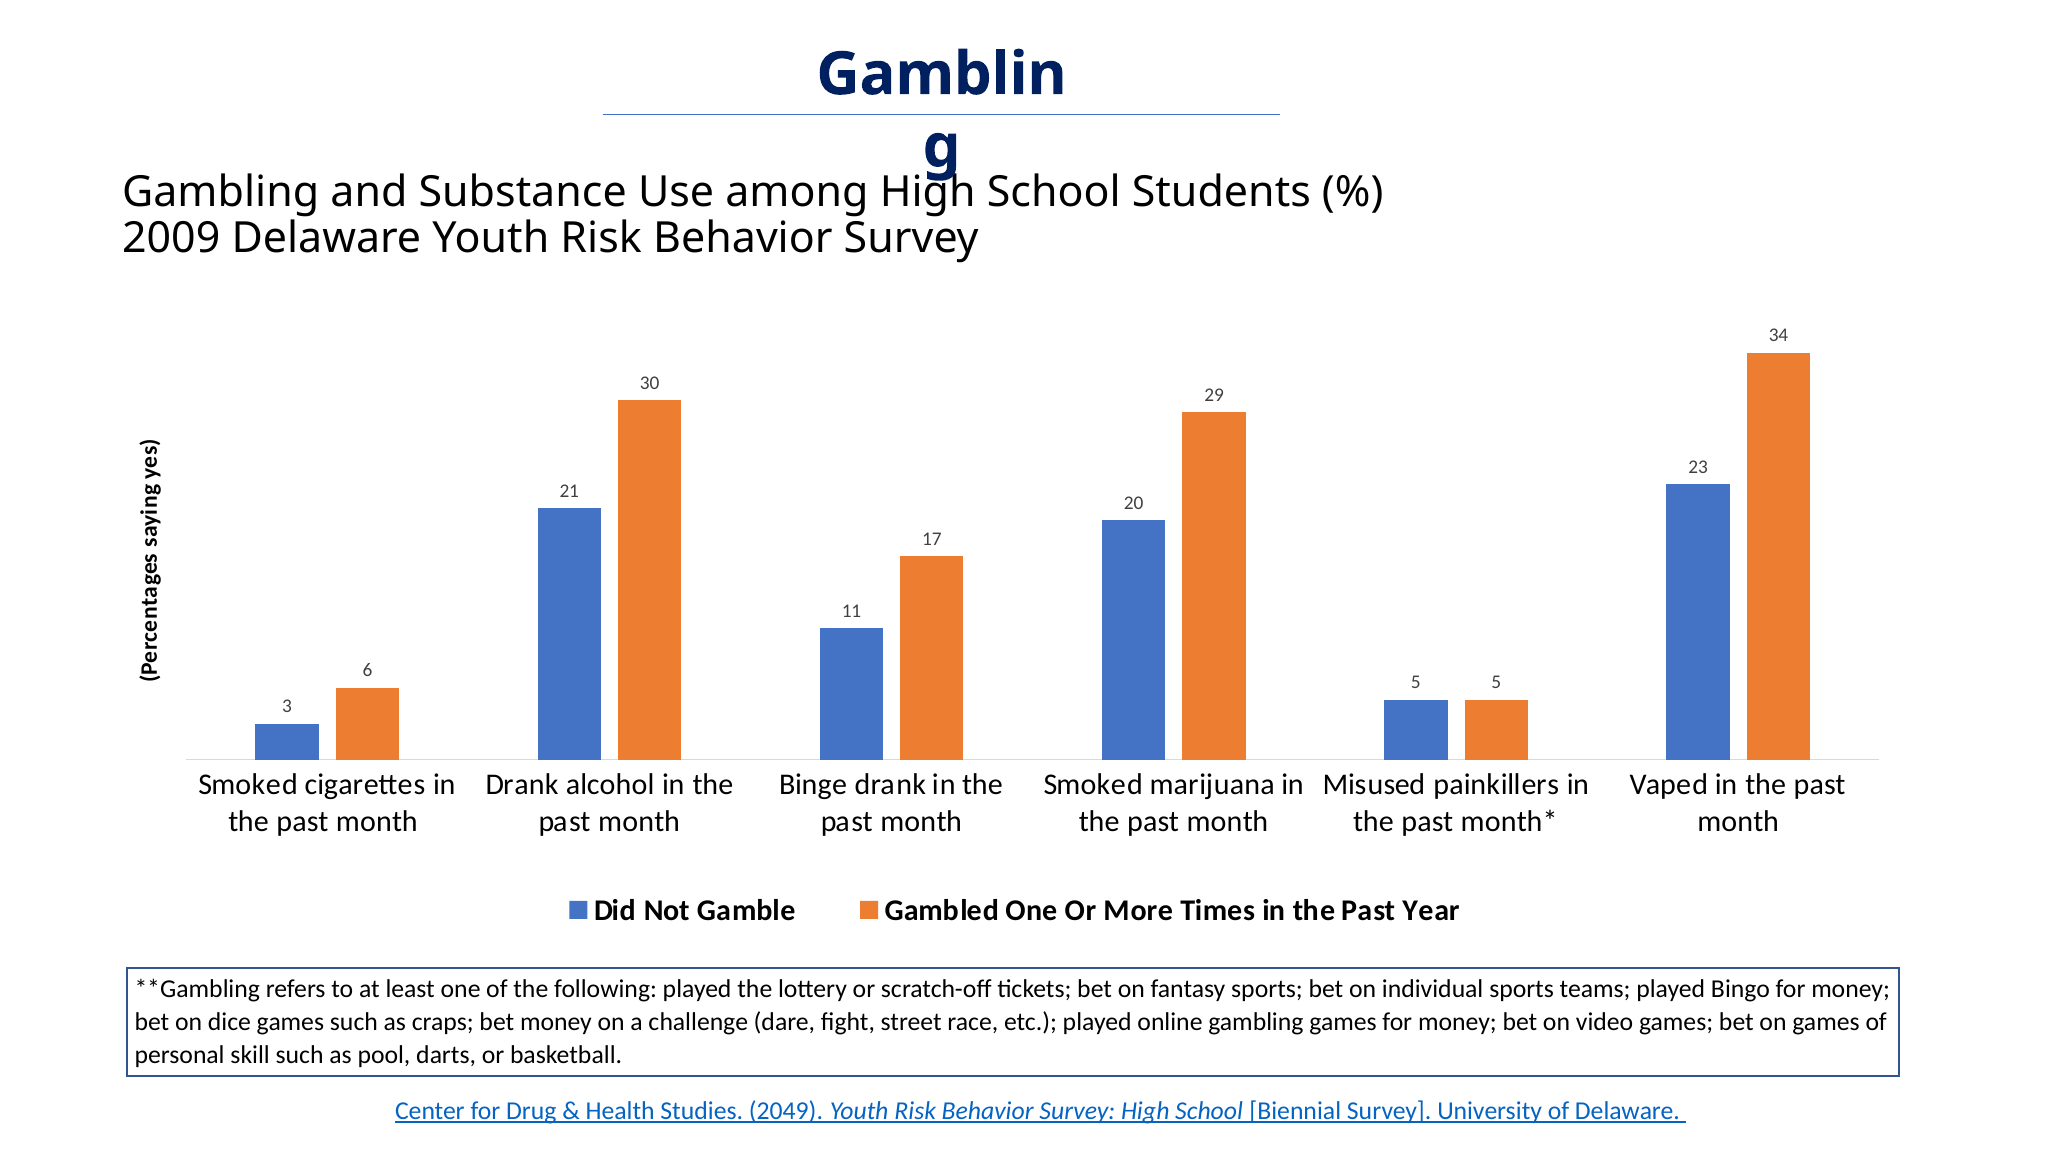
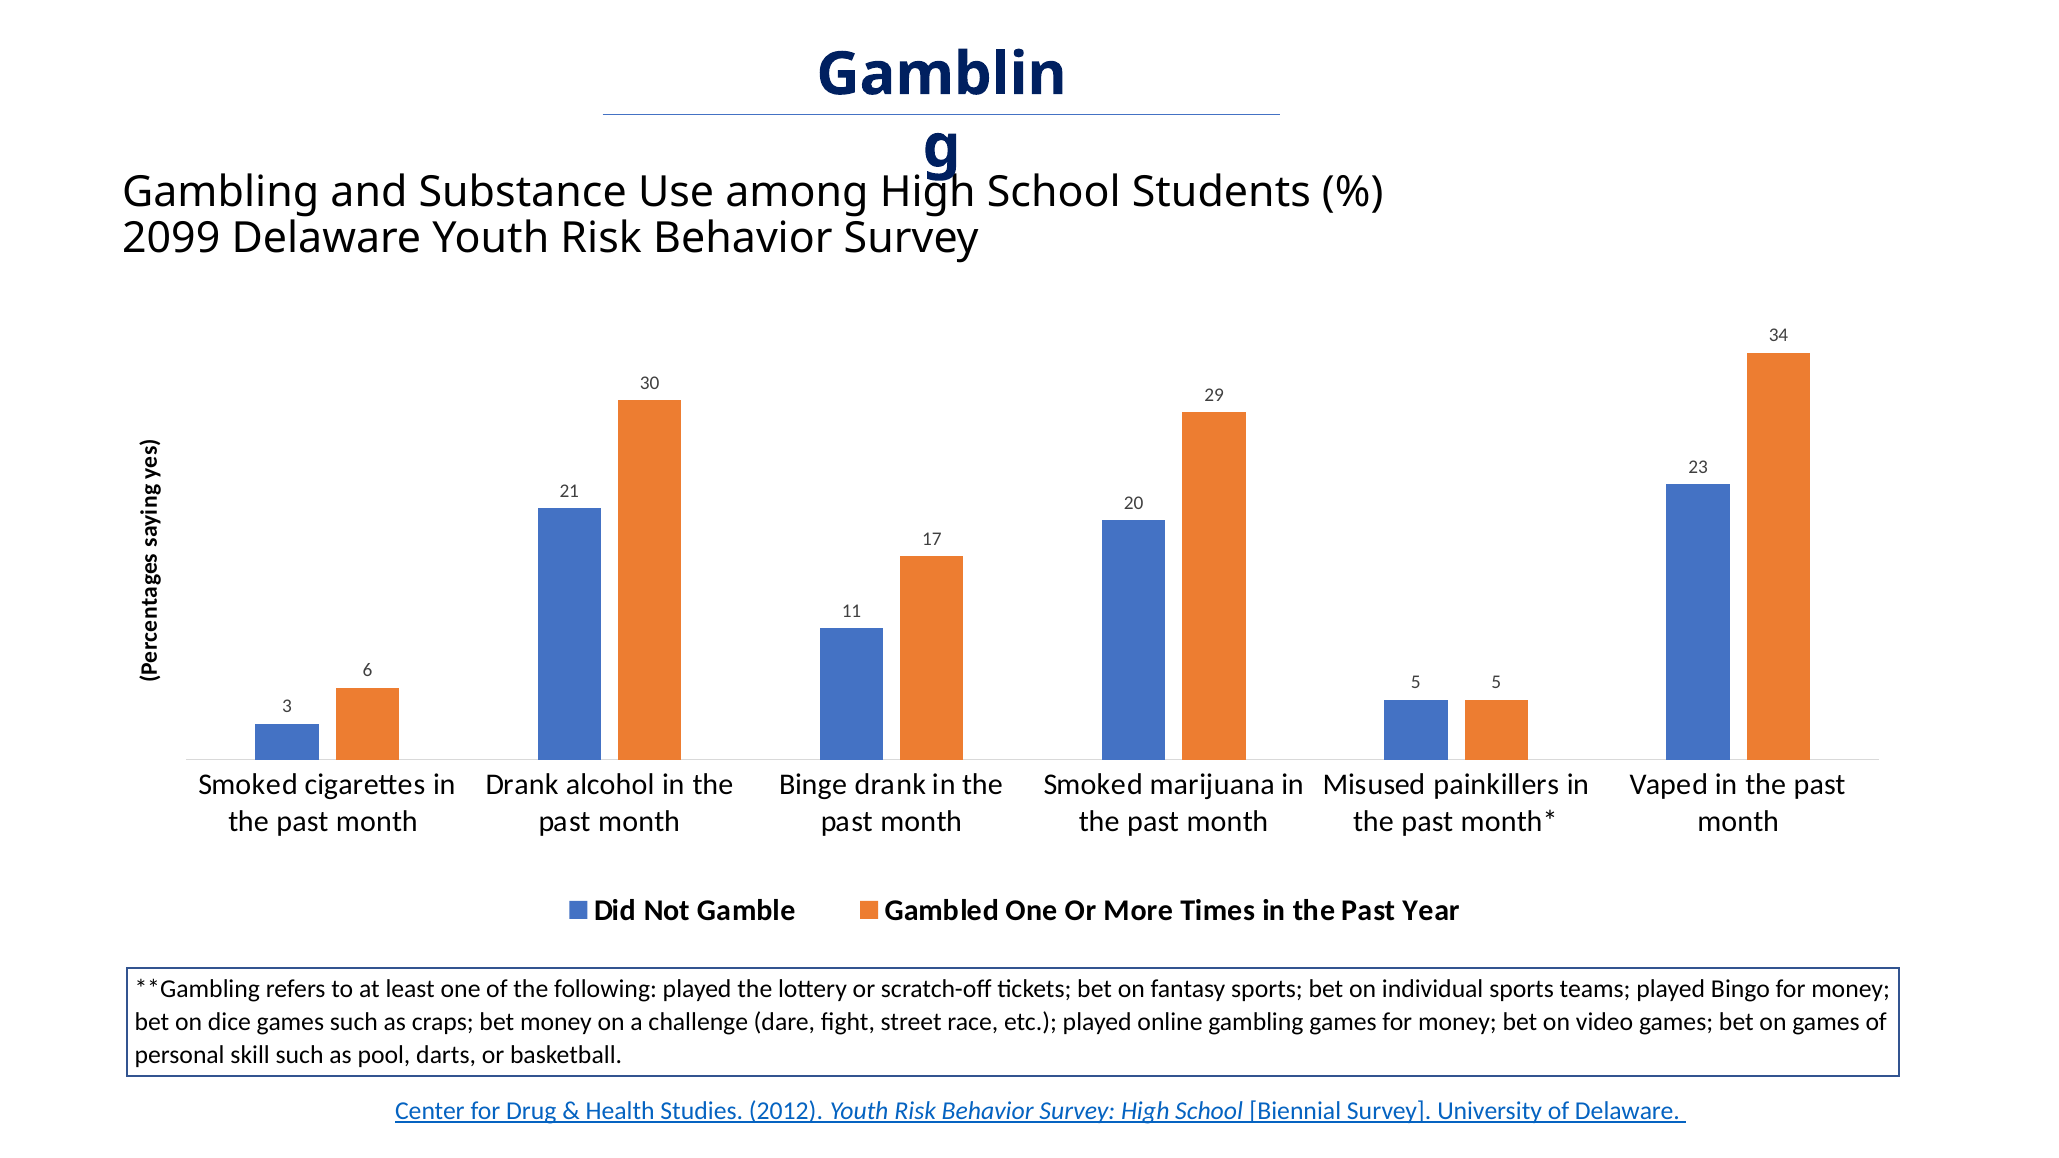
2009: 2009 -> 2099 (171, 239)
2049: 2049 -> 2012 (786, 1111)
